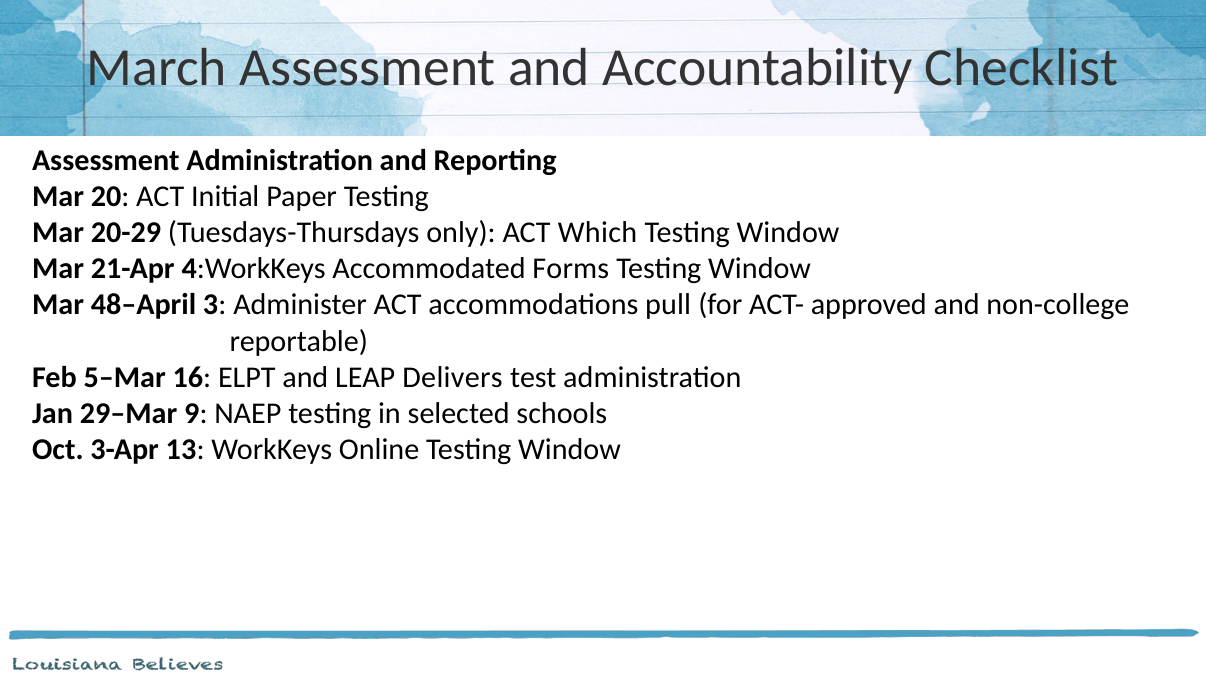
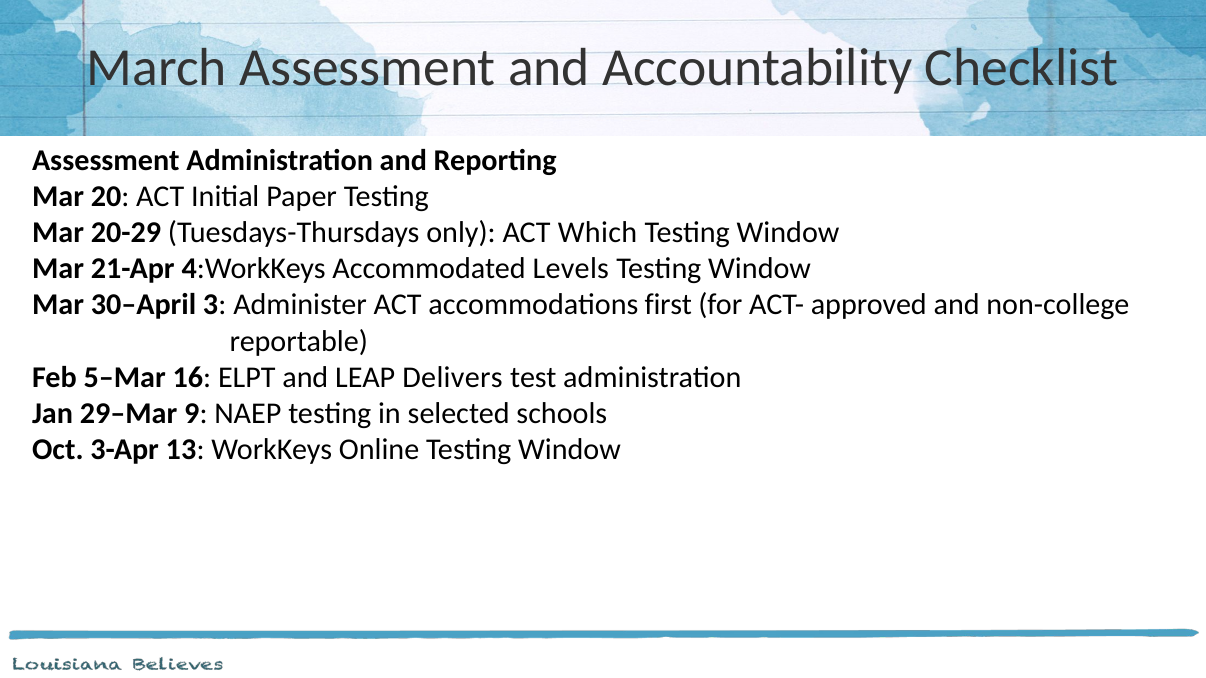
Forms: Forms -> Levels (571, 269)
48–April: 48–April -> 30–April (143, 305)
pull: pull -> first (668, 305)
